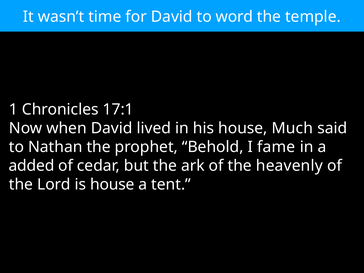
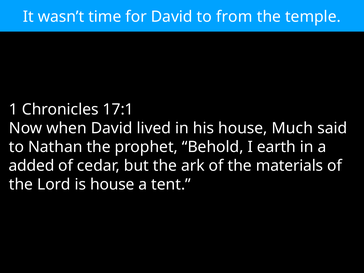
word: word -> from (234, 17)
fame: fame -> earth (276, 147)
heavenly: heavenly -> materials (289, 166)
